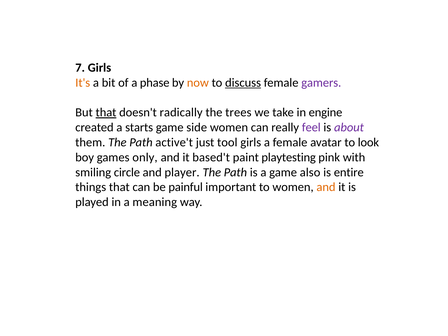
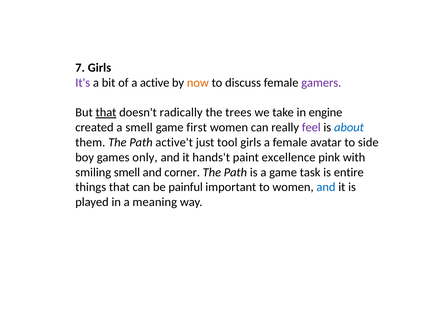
It's colour: orange -> purple (83, 83)
phase: phase -> active (155, 83)
discuss underline: present -> none (243, 83)
a starts: starts -> smell (139, 127)
side: side -> first (197, 127)
about colour: purple -> blue (349, 127)
look: look -> side (368, 142)
based't: based't -> hands't (211, 157)
playtesting: playtesting -> excellence (289, 157)
smiling circle: circle -> smell (127, 172)
player: player -> corner (182, 172)
also: also -> task (310, 172)
and colour: orange -> blue (326, 187)
